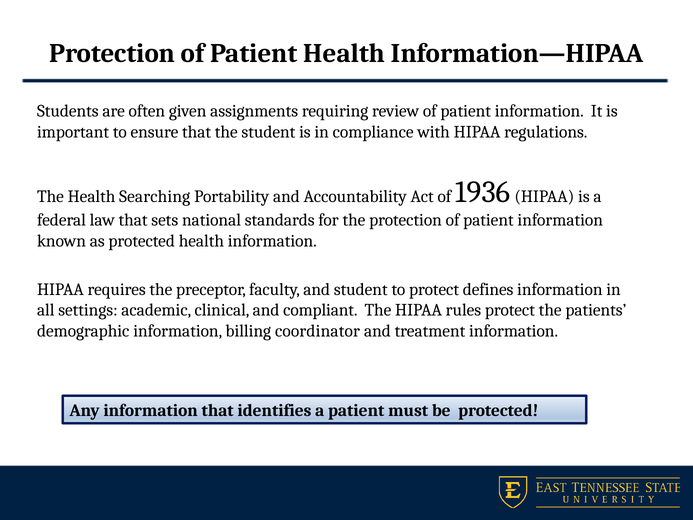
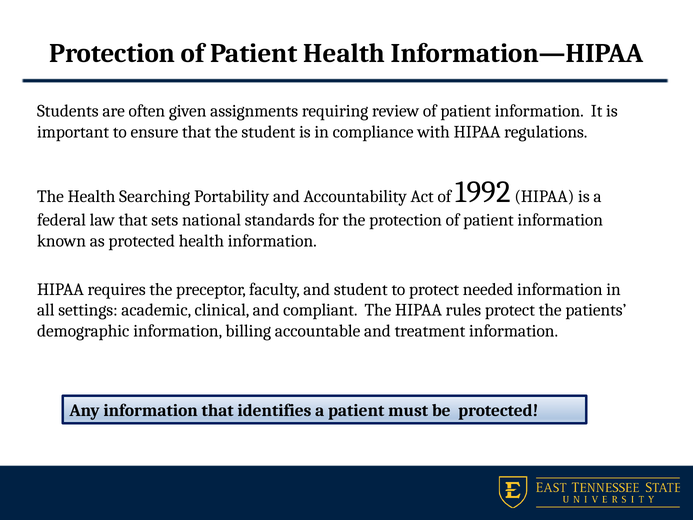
1936: 1936 -> 1992 (483, 192)
defines: defines -> needed (488, 289)
coordinator: coordinator -> accountable (318, 331)
